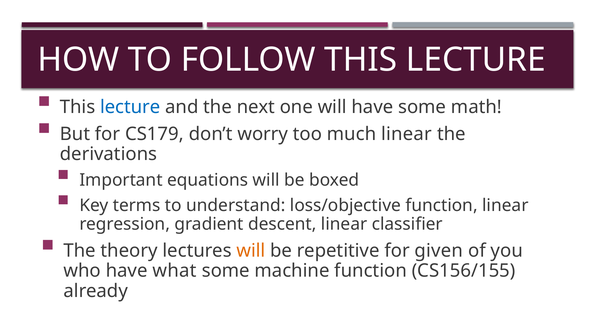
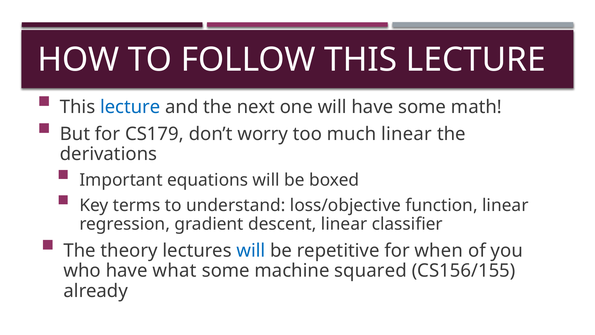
will colour: orange -> blue (251, 250)
given: given -> when (439, 250)
machine function: function -> squared (371, 271)
